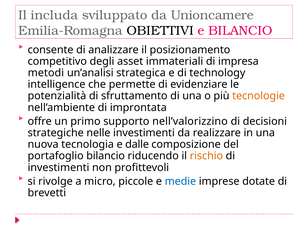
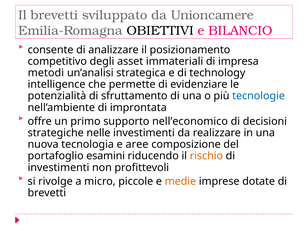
Il includa: includa -> brevetti (54, 15)
tecnologie colour: orange -> blue (259, 96)
nell’valorizzino: nell’valorizzino -> nell’economico (190, 121)
dalle: dalle -> aree (137, 144)
portafoglio bilancio: bilancio -> esamini (106, 156)
medie colour: blue -> orange (180, 181)
